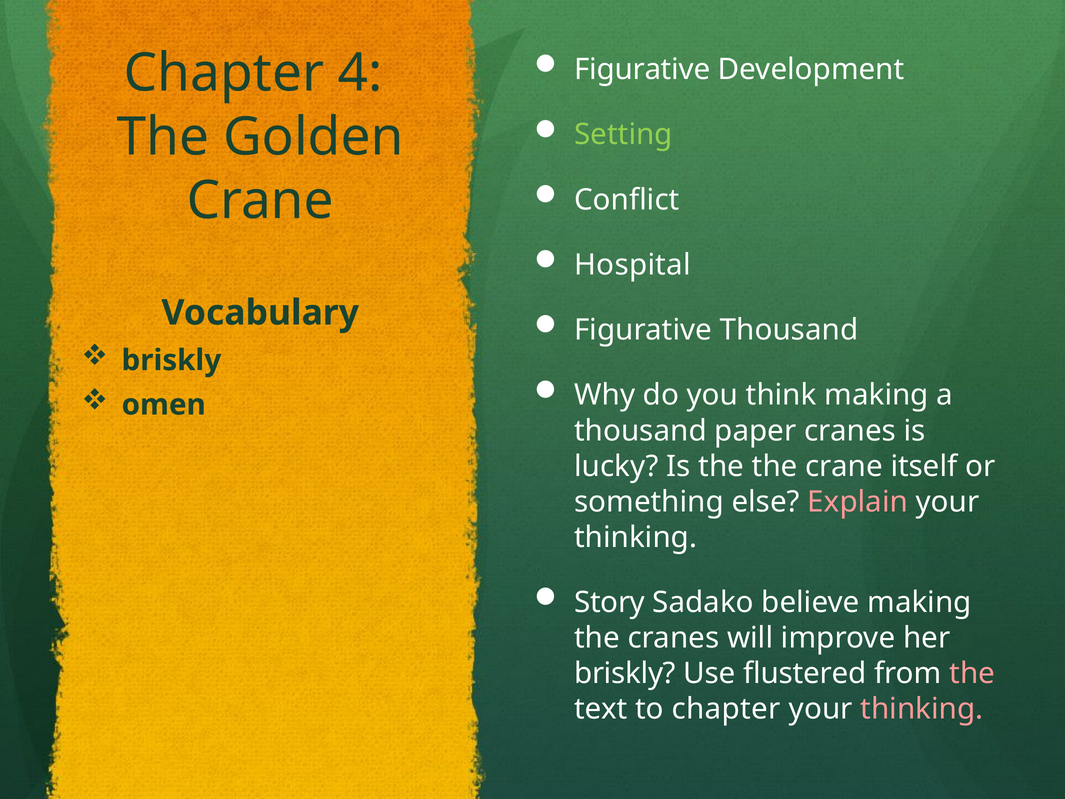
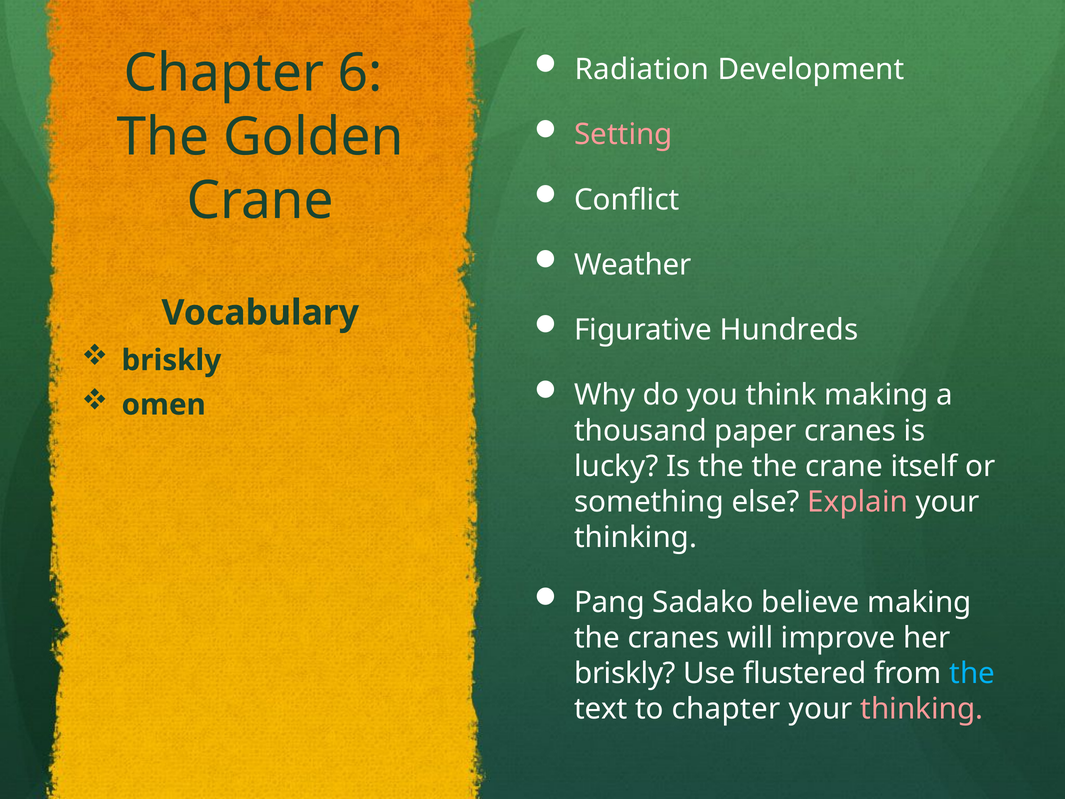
Figurative: Figurative -> Radiation (642, 70)
4: 4 -> 6 (360, 73)
Setting colour: light green -> pink (623, 135)
Hospital: Hospital -> Weather (633, 265)
Figurative Thousand: Thousand -> Hundreds (789, 330)
Story: Story -> Pang (610, 602)
the colour: pink -> light blue (972, 673)
